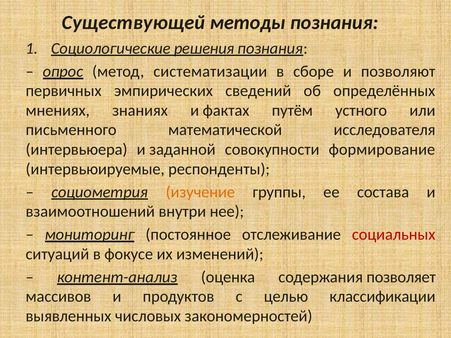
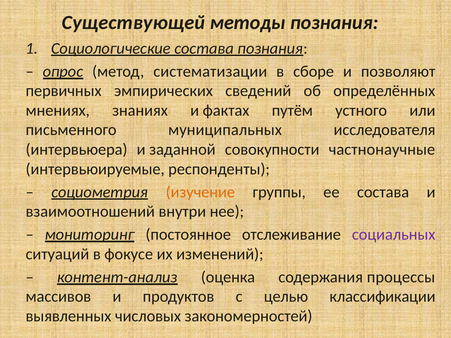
Социологические решения: решения -> состава (204, 48)
математической: математической -> муниципальных (225, 130)
формирование: формирование -> частнонаучные (382, 150)
социальных colour: red -> purple (394, 235)
позволяет: позволяет -> процессы (401, 277)
